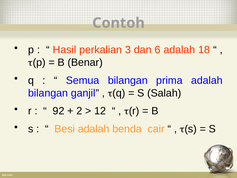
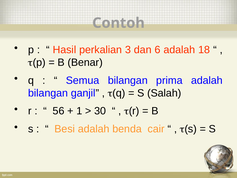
92: 92 -> 56 (59, 111)
2: 2 -> 1 (79, 111)
12: 12 -> 30 (100, 111)
